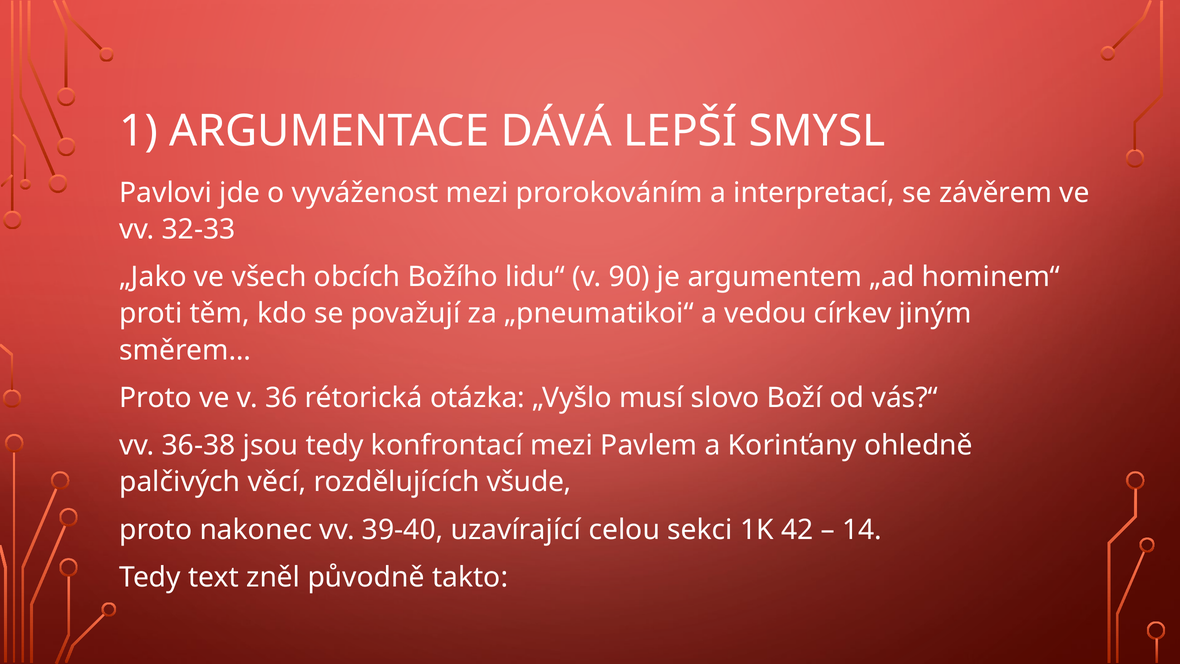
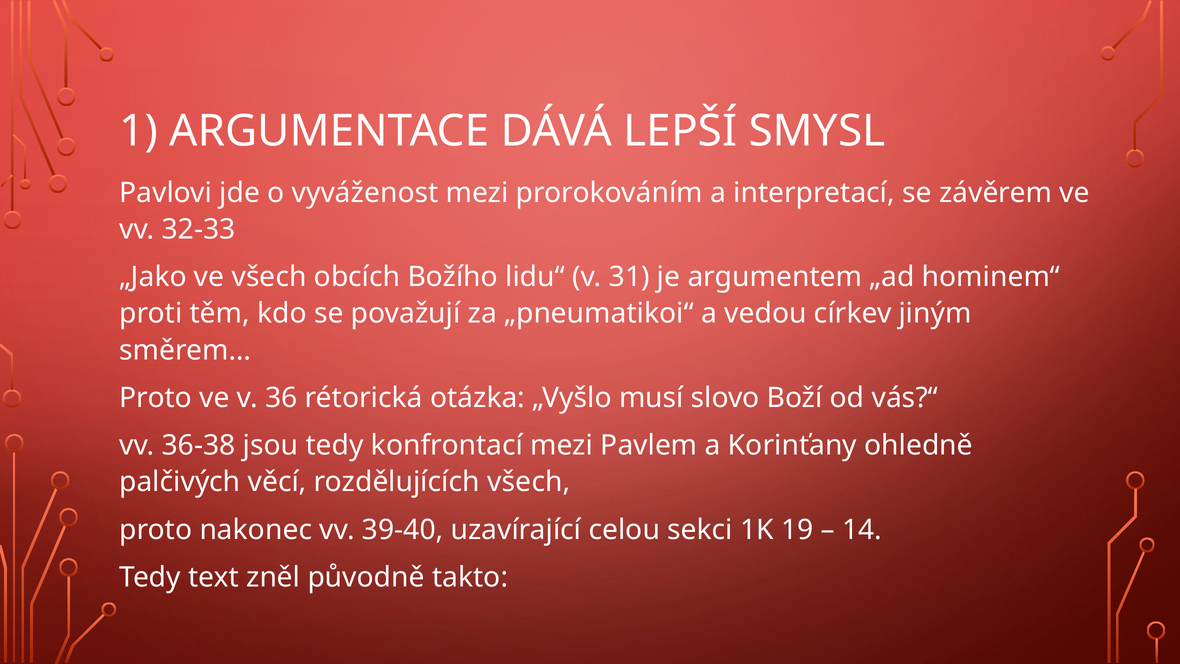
90: 90 -> 31 (629, 277)
rozdělujících všude: všude -> všech (529, 482)
42: 42 -> 19 (797, 530)
